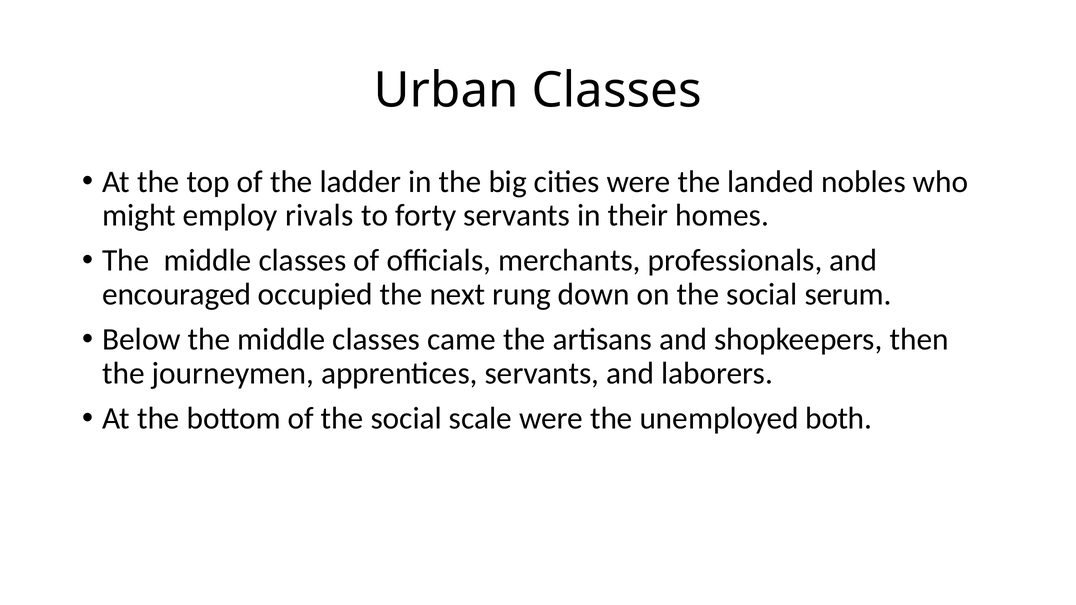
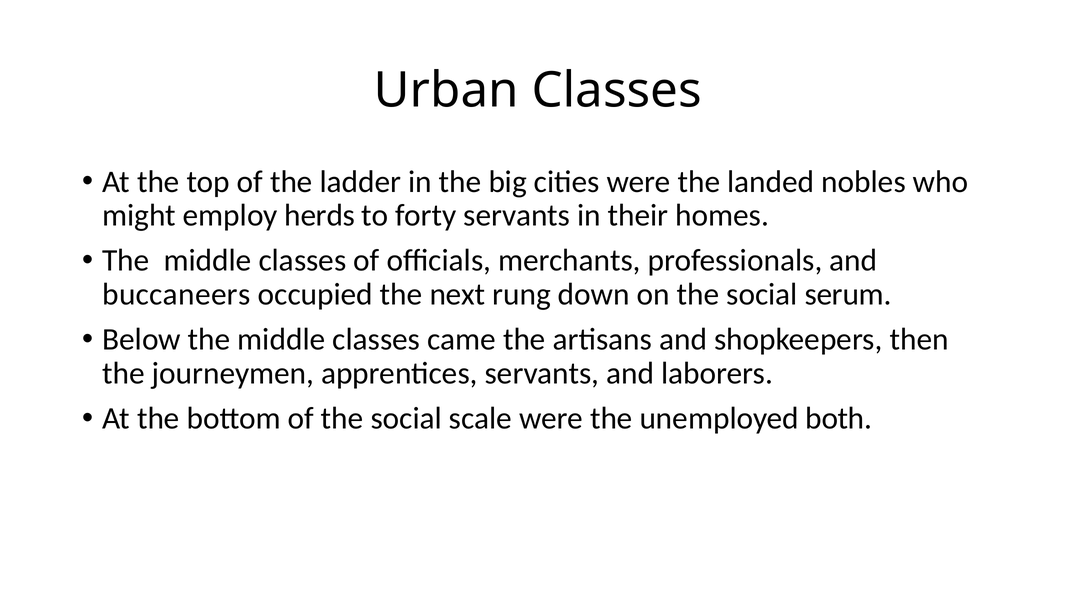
rivals: rivals -> herds (320, 216)
encouraged: encouraged -> buccaneers (176, 295)
